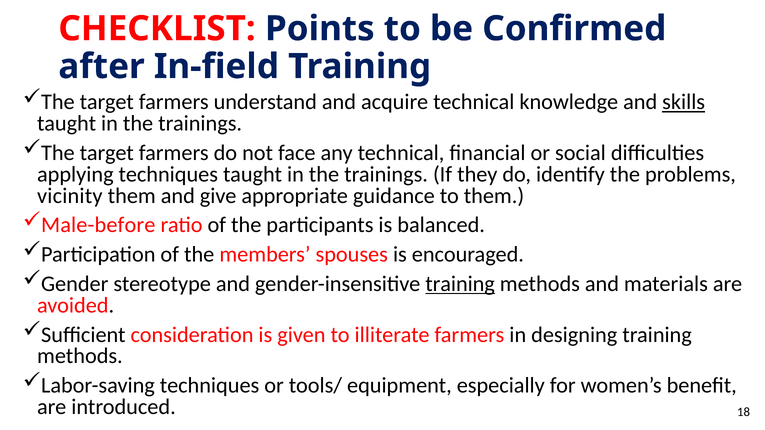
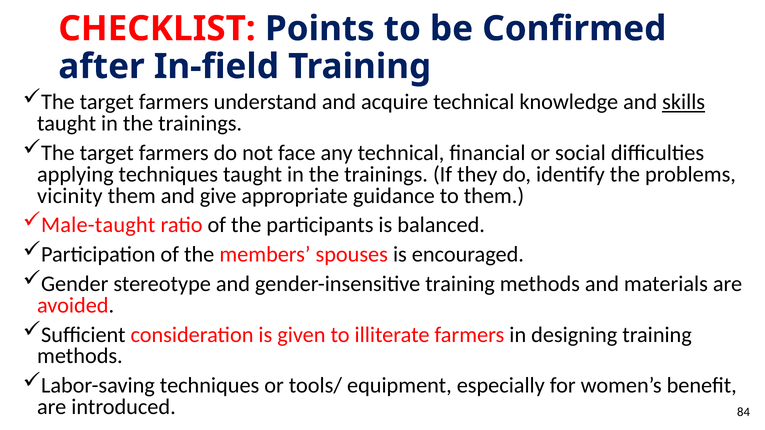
Male-before: Male-before -> Male-taught (98, 225)
training underline: present -> none (460, 284)
18: 18 -> 84 (744, 412)
